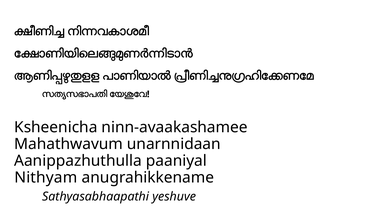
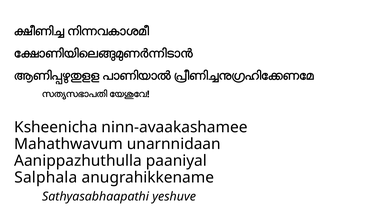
Nithyam: Nithyam -> Salphala (46, 178)
